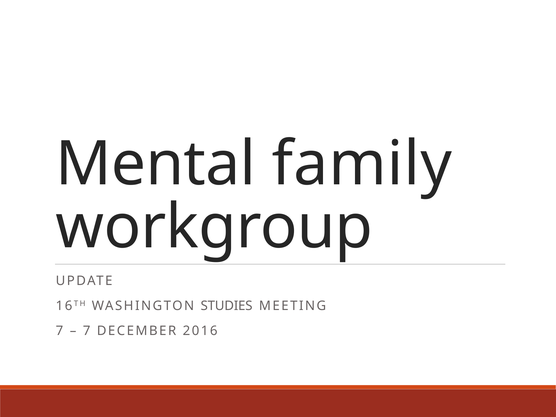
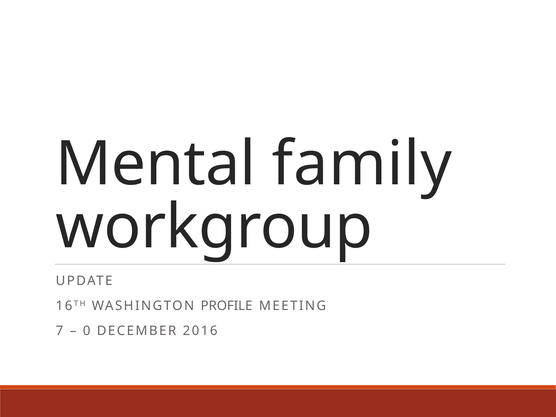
STUDIES: STUDIES -> PROFILE (227, 306)
7: 7 -> 0 (87, 331)
